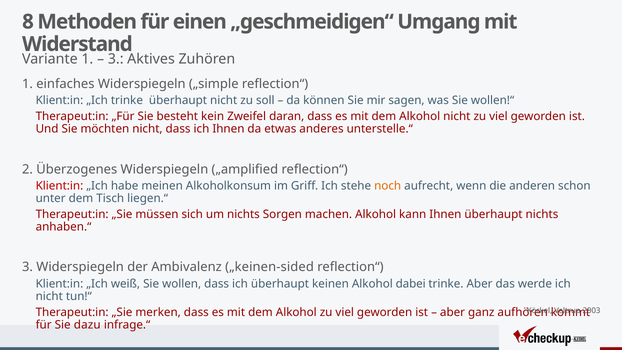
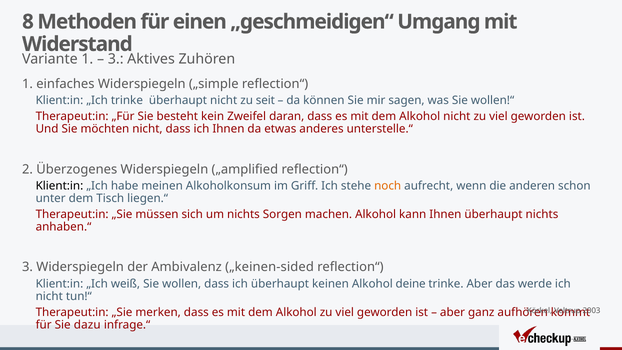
soll: soll -> seit (265, 101)
Klient:in colour: red -> black (59, 186)
dabei: dabei -> deine (411, 284)
